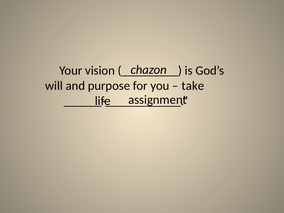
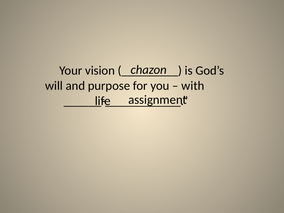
take: take -> with (193, 86)
